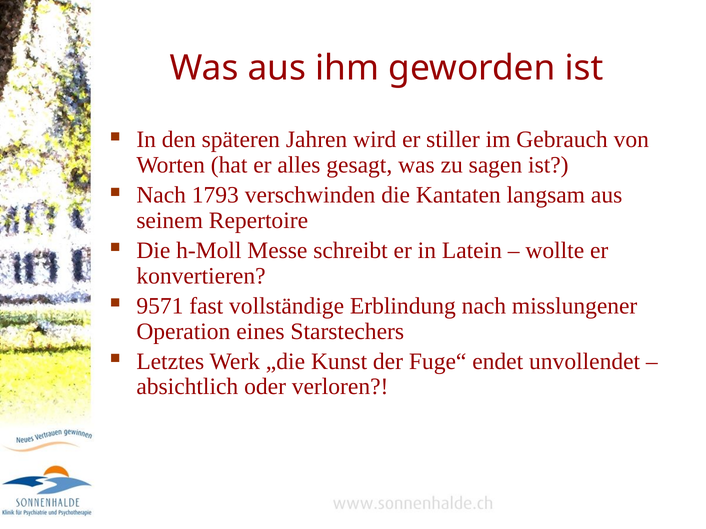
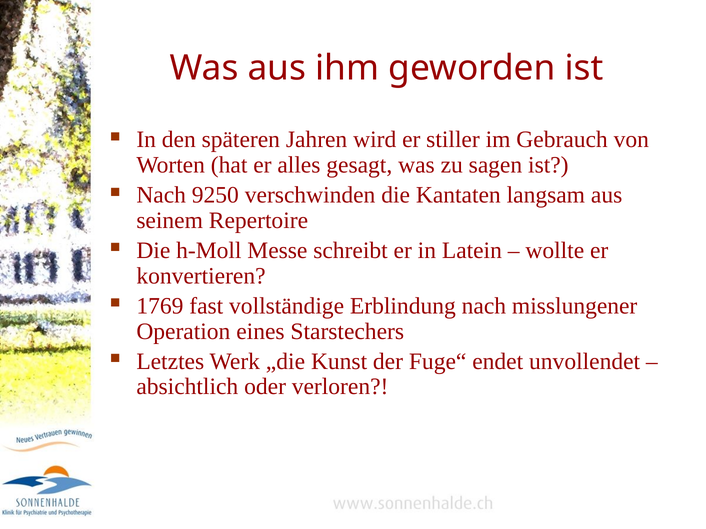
1793: 1793 -> 9250 (215, 195)
9571: 9571 -> 1769 (160, 306)
